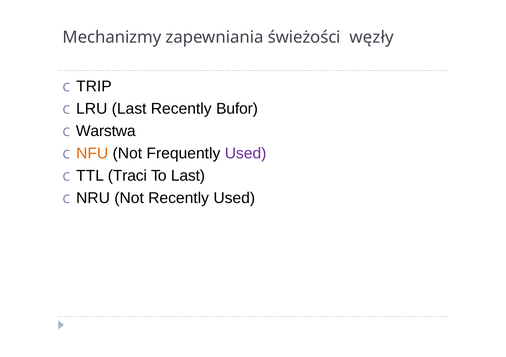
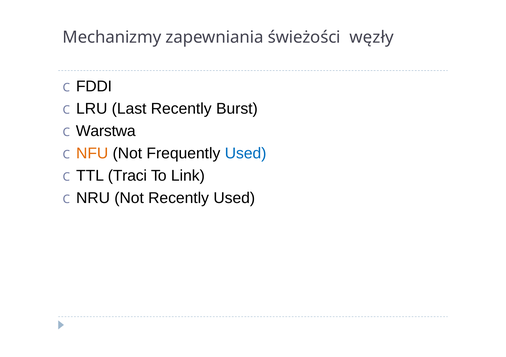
TRIP: TRIP -> FDDI (94, 86)
Bufor: Bufor -> Burst (237, 109)
Used colour: purple -> blue (246, 153)
To Last: Last -> Link (188, 176)
